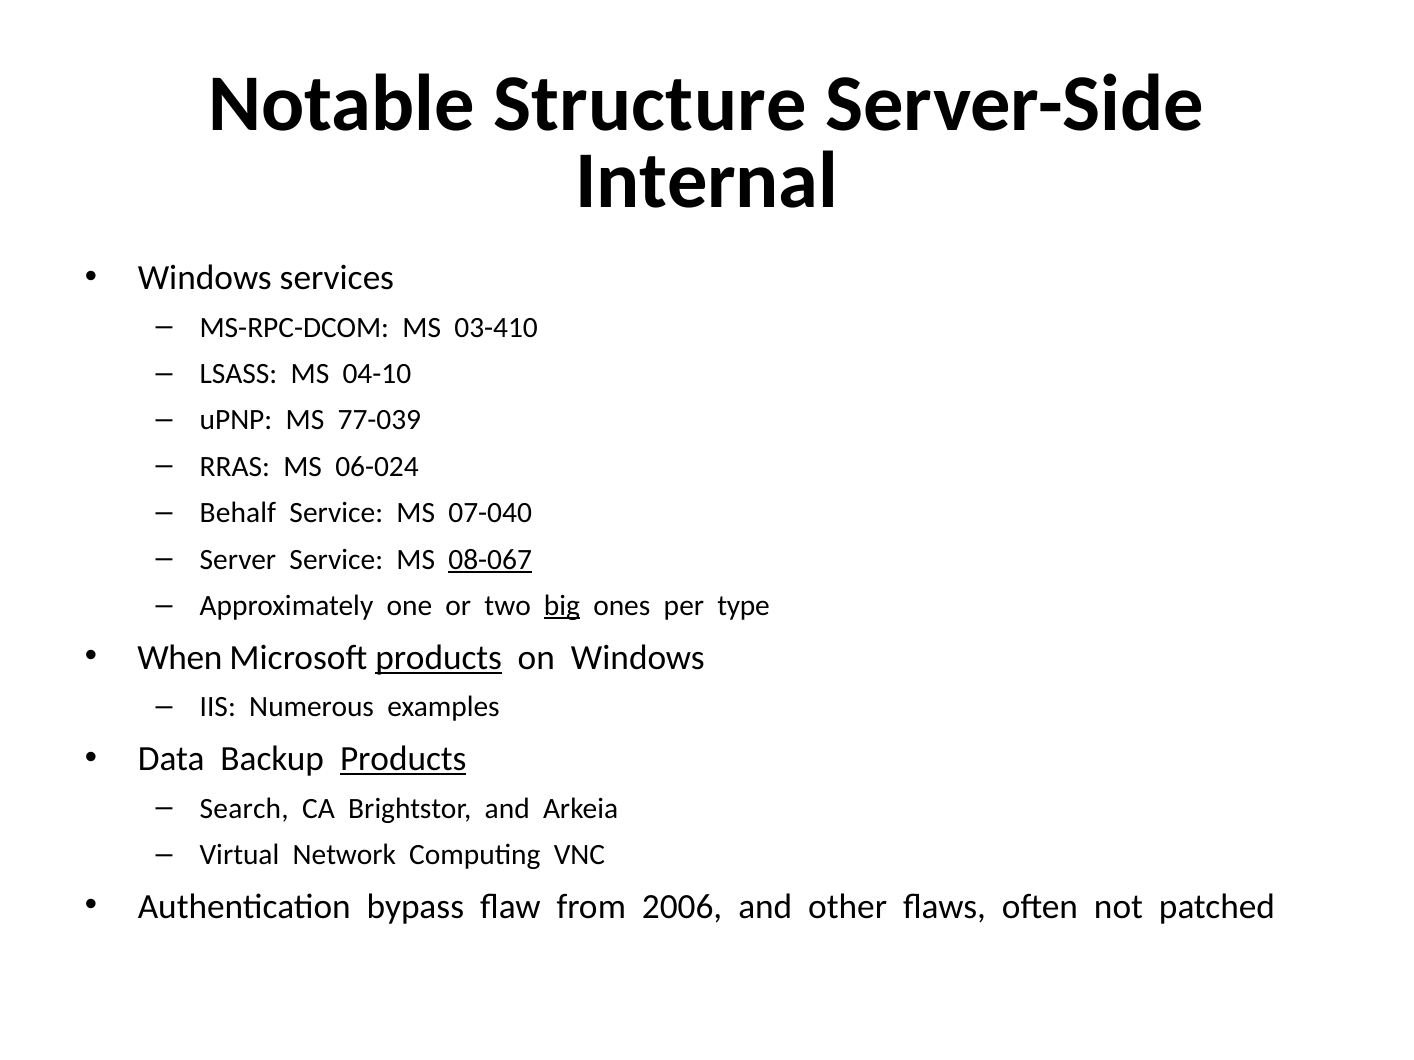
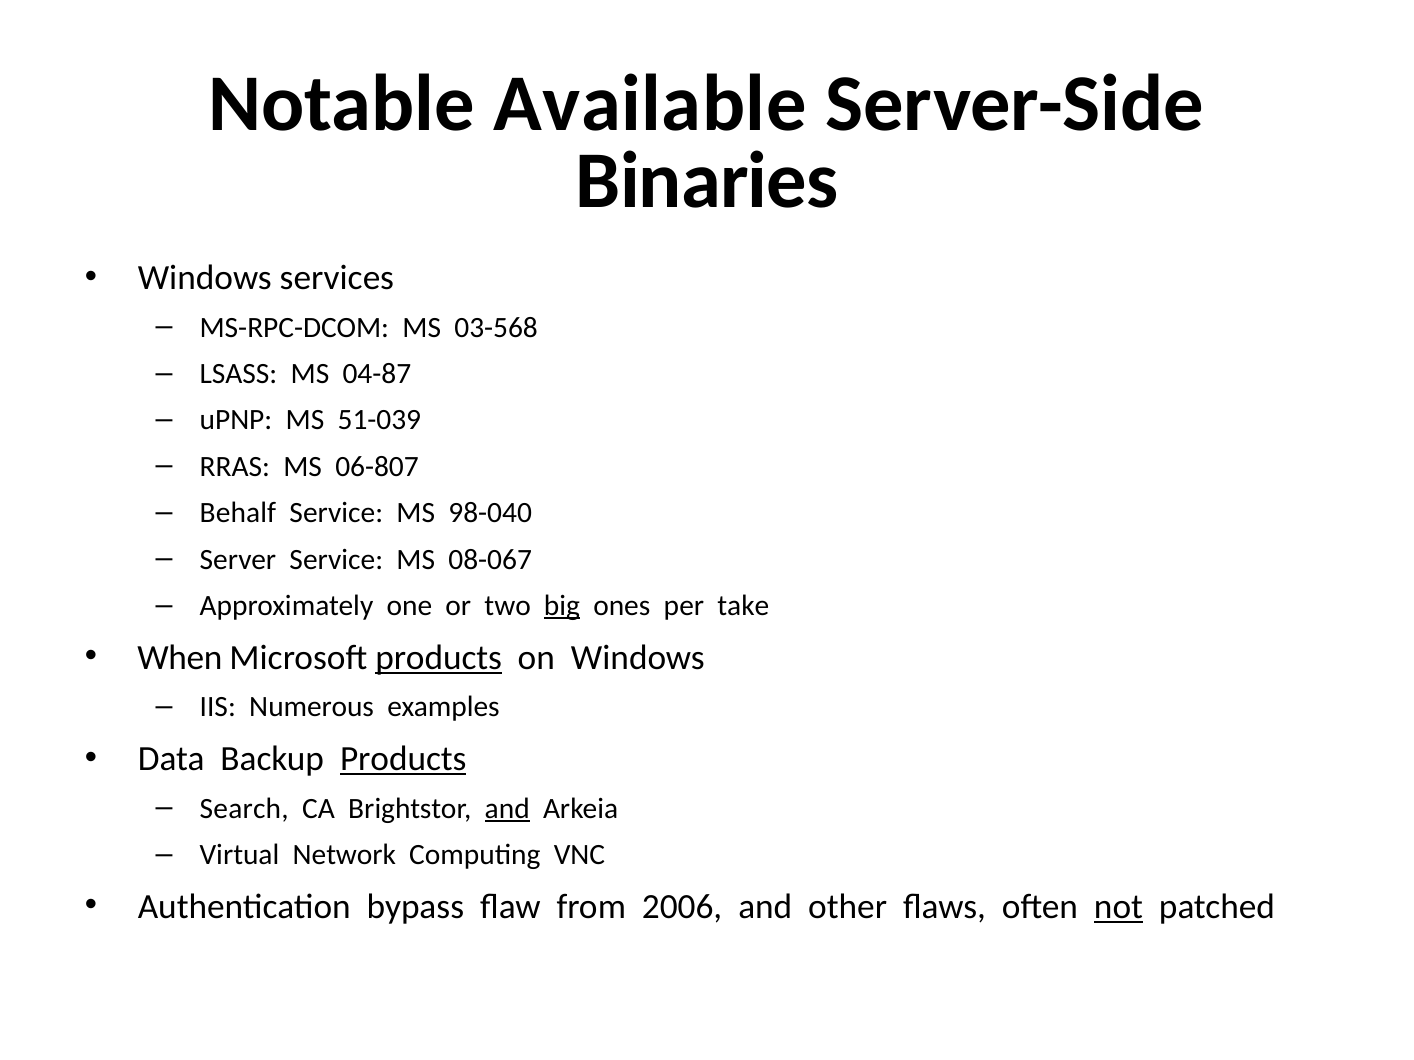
Structure: Structure -> Available (650, 104)
Internal: Internal -> Binaries (707, 182)
03-410: 03-410 -> 03-568 (496, 328)
04-10: 04-10 -> 04-87 (377, 374)
77-039: 77-039 -> 51-039 (379, 420)
06-024: 06-024 -> 06-807 (377, 467)
07-040: 07-040 -> 98-040 (490, 513)
08-067 underline: present -> none (490, 560)
type: type -> take (743, 606)
and underline: none -> present (507, 809)
not underline: none -> present (1118, 907)
